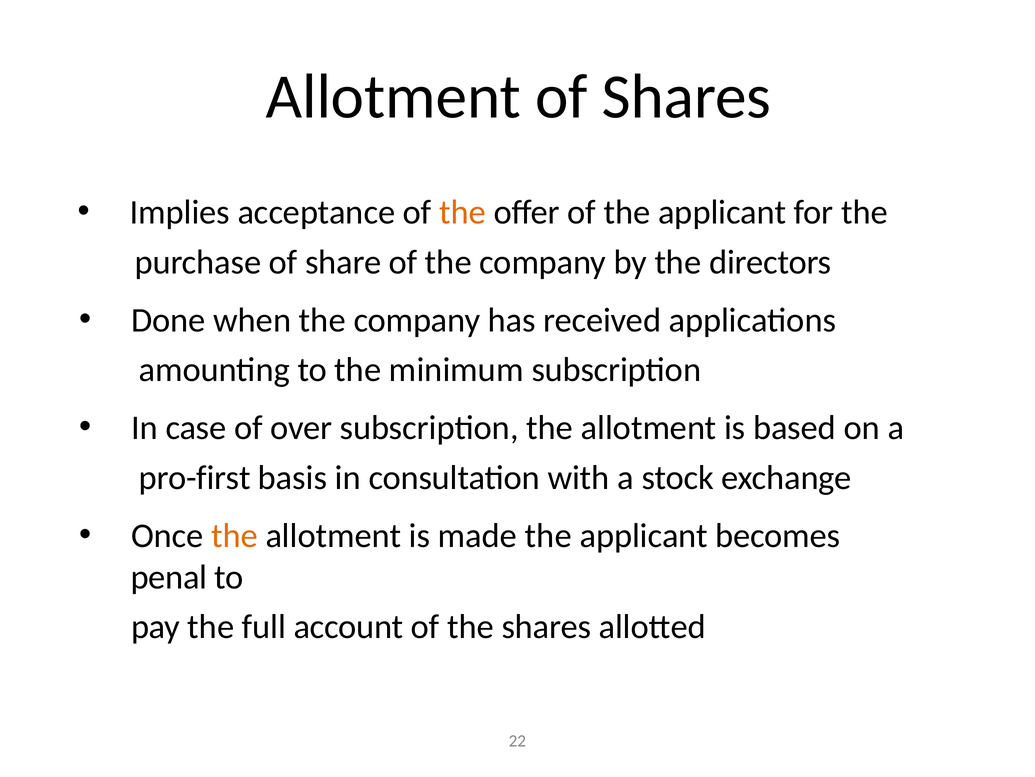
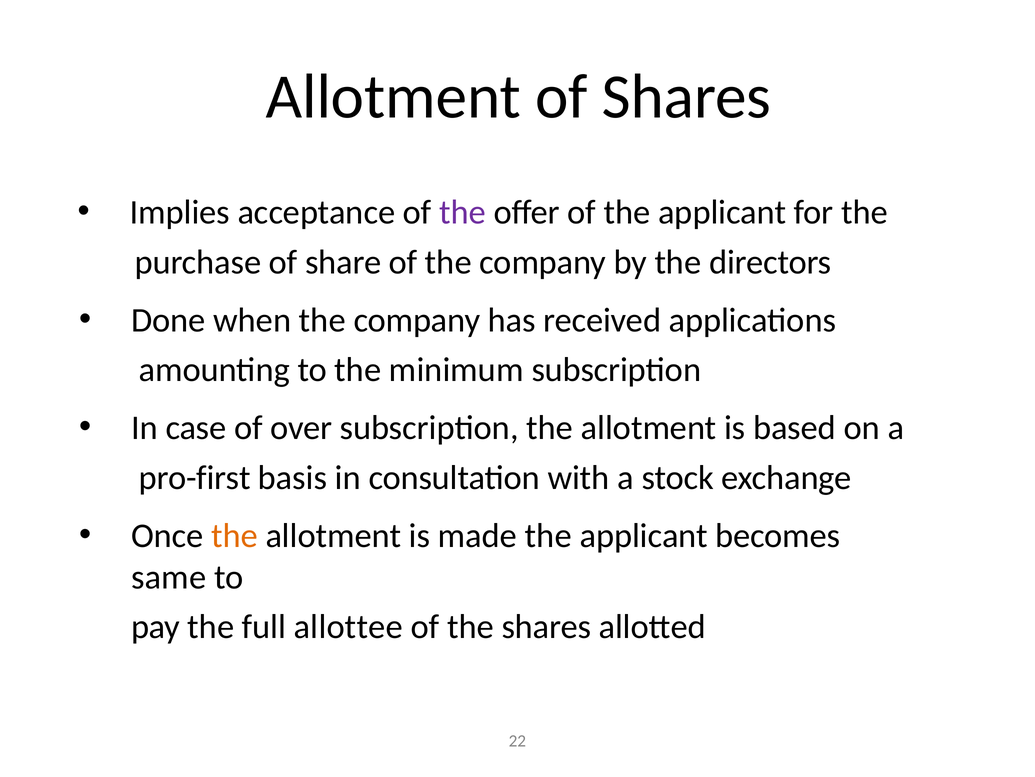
the colour: orange -> purple (463, 212)
penal: penal -> same (169, 577)
account: account -> allottee (348, 626)
